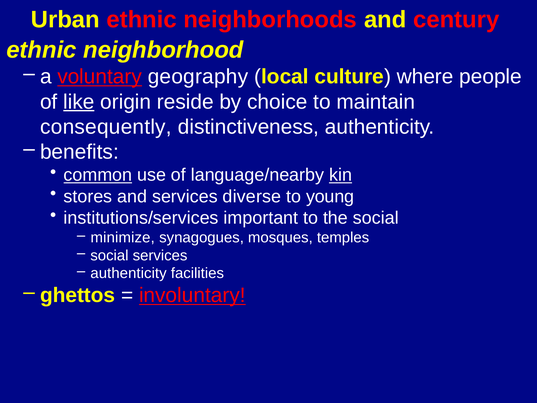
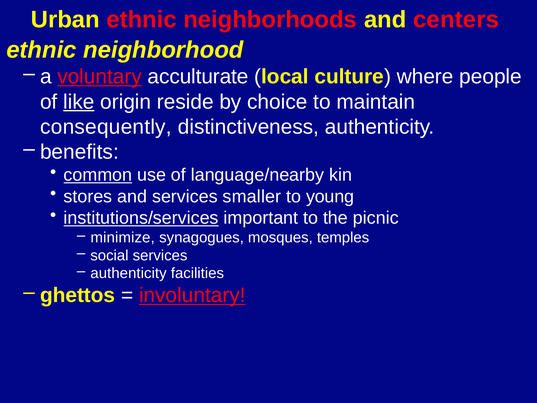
century: century -> centers (456, 20)
geography: geography -> acculturate (198, 77)
kin underline: present -> none (341, 175)
diverse: diverse -> smaller (252, 196)
institutions/services underline: none -> present (141, 218)
the social: social -> picnic (376, 218)
